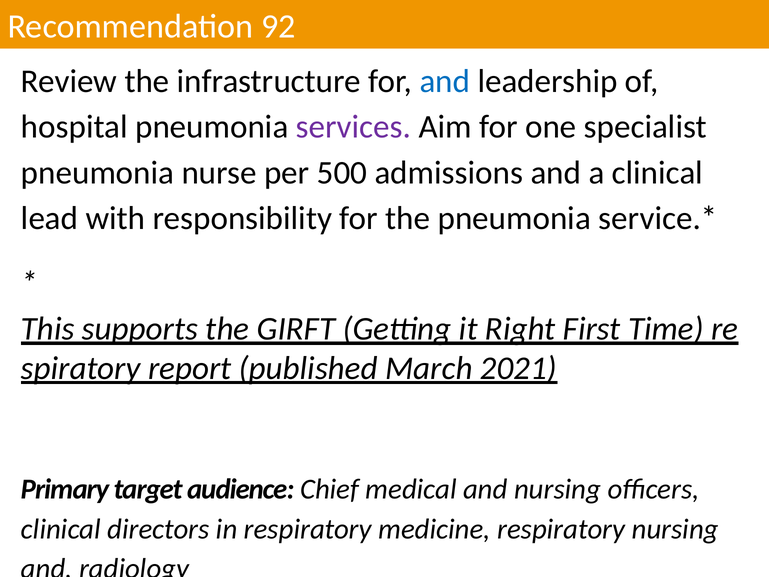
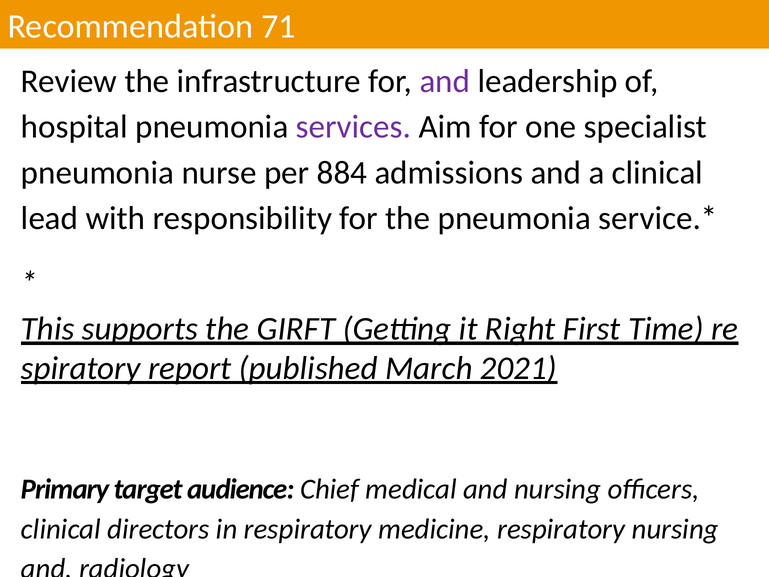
92: 92 -> 71 (278, 27)
and colour: blue -> purple (445, 81)
500: 500 -> 884 (342, 173)
